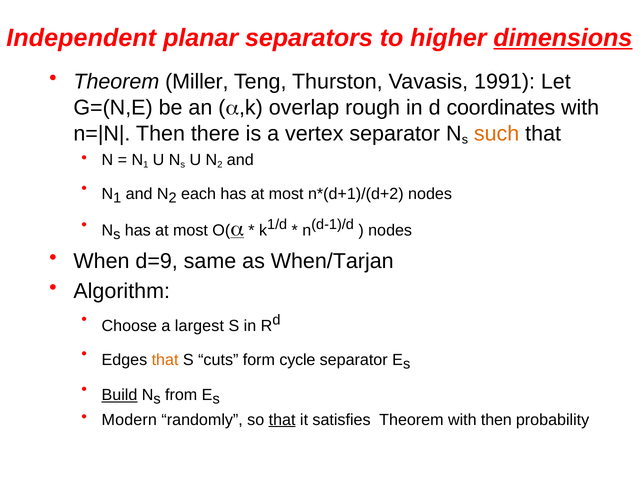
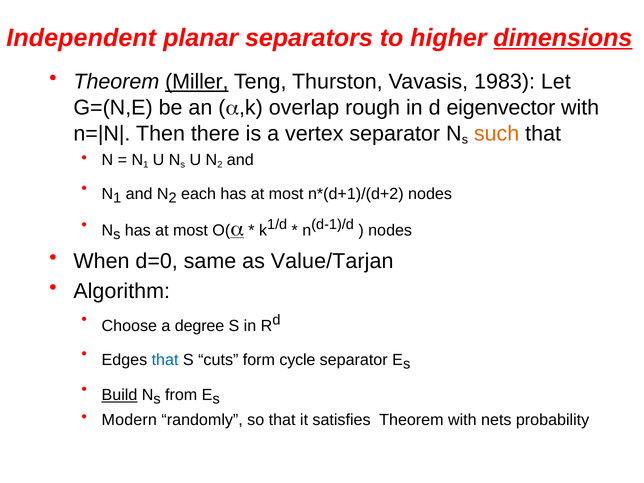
Miller underline: none -> present (197, 82)
1991: 1991 -> 1983 (505, 82)
coordinates: coordinates -> eigenvector (501, 108)
d=9: d=9 -> d=0 (157, 261)
When/Tarjan: When/Tarjan -> Value/Tarjan (332, 261)
largest: largest -> degree (200, 326)
that colour: orange -> blue (165, 360)
that underline: present -> none (282, 420)
with then: then -> nets (496, 420)
